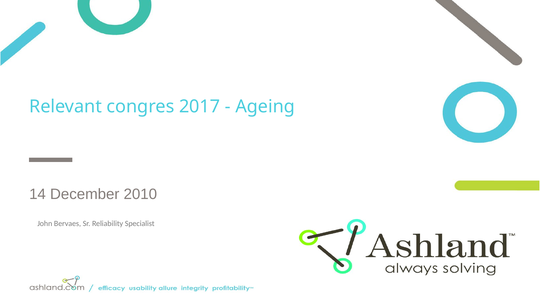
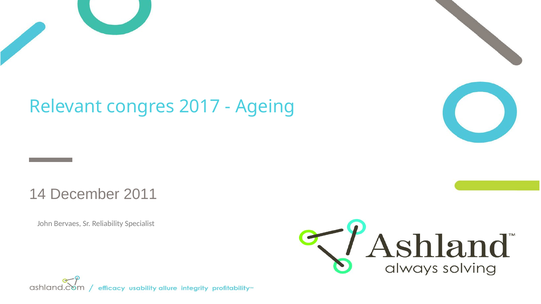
2010: 2010 -> 2011 (140, 194)
